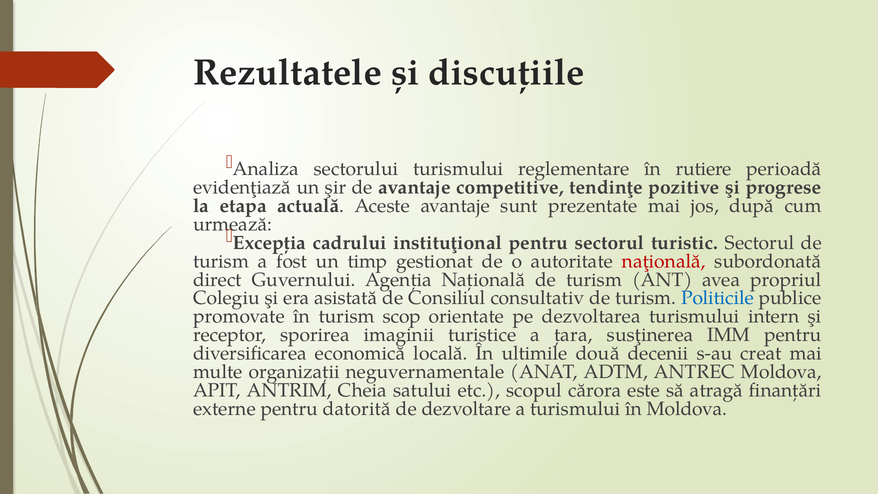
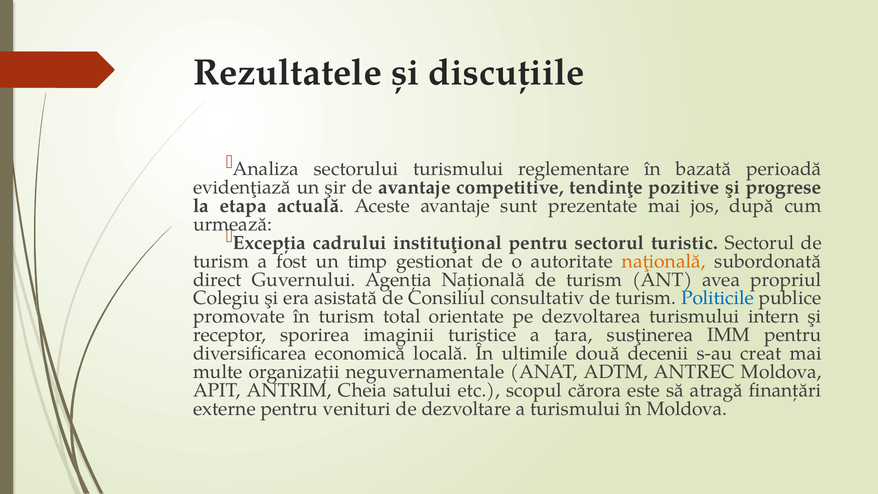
rutiere: rutiere -> bazată (704, 169)
naţională colour: red -> orange (664, 261)
scop: scop -> total (402, 317)
datorită: datorită -> venituri (357, 409)
